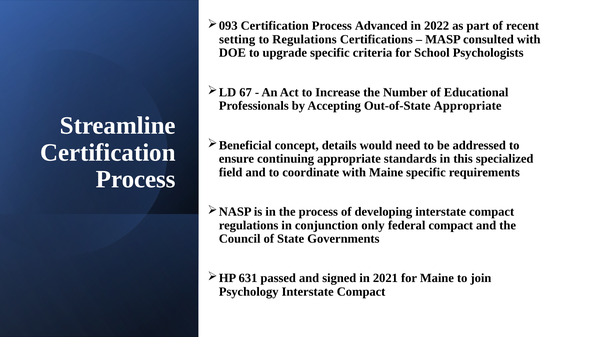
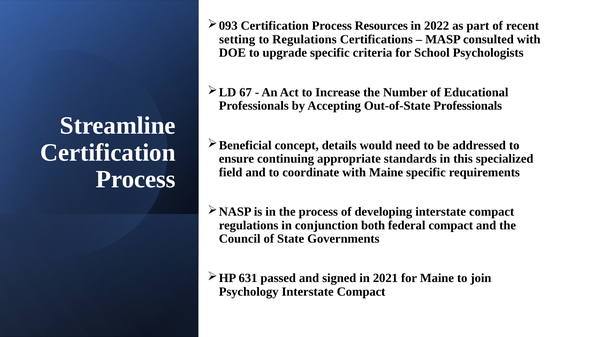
Advanced: Advanced -> Resources (381, 26)
Out-of-State Appropriate: Appropriate -> Professionals (468, 106)
only: only -> both (373, 225)
